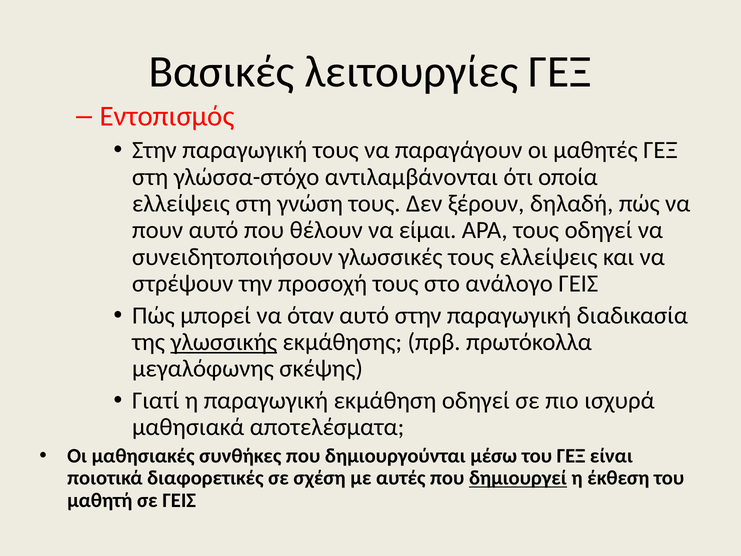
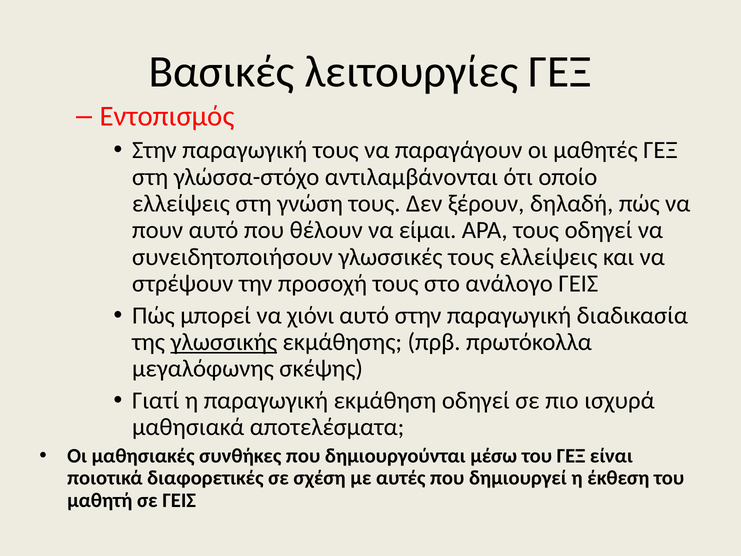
οποία: οποία -> οποίο (568, 177)
όταν: όταν -> χιόνι (311, 315)
δημιουργεί underline: present -> none (518, 478)
